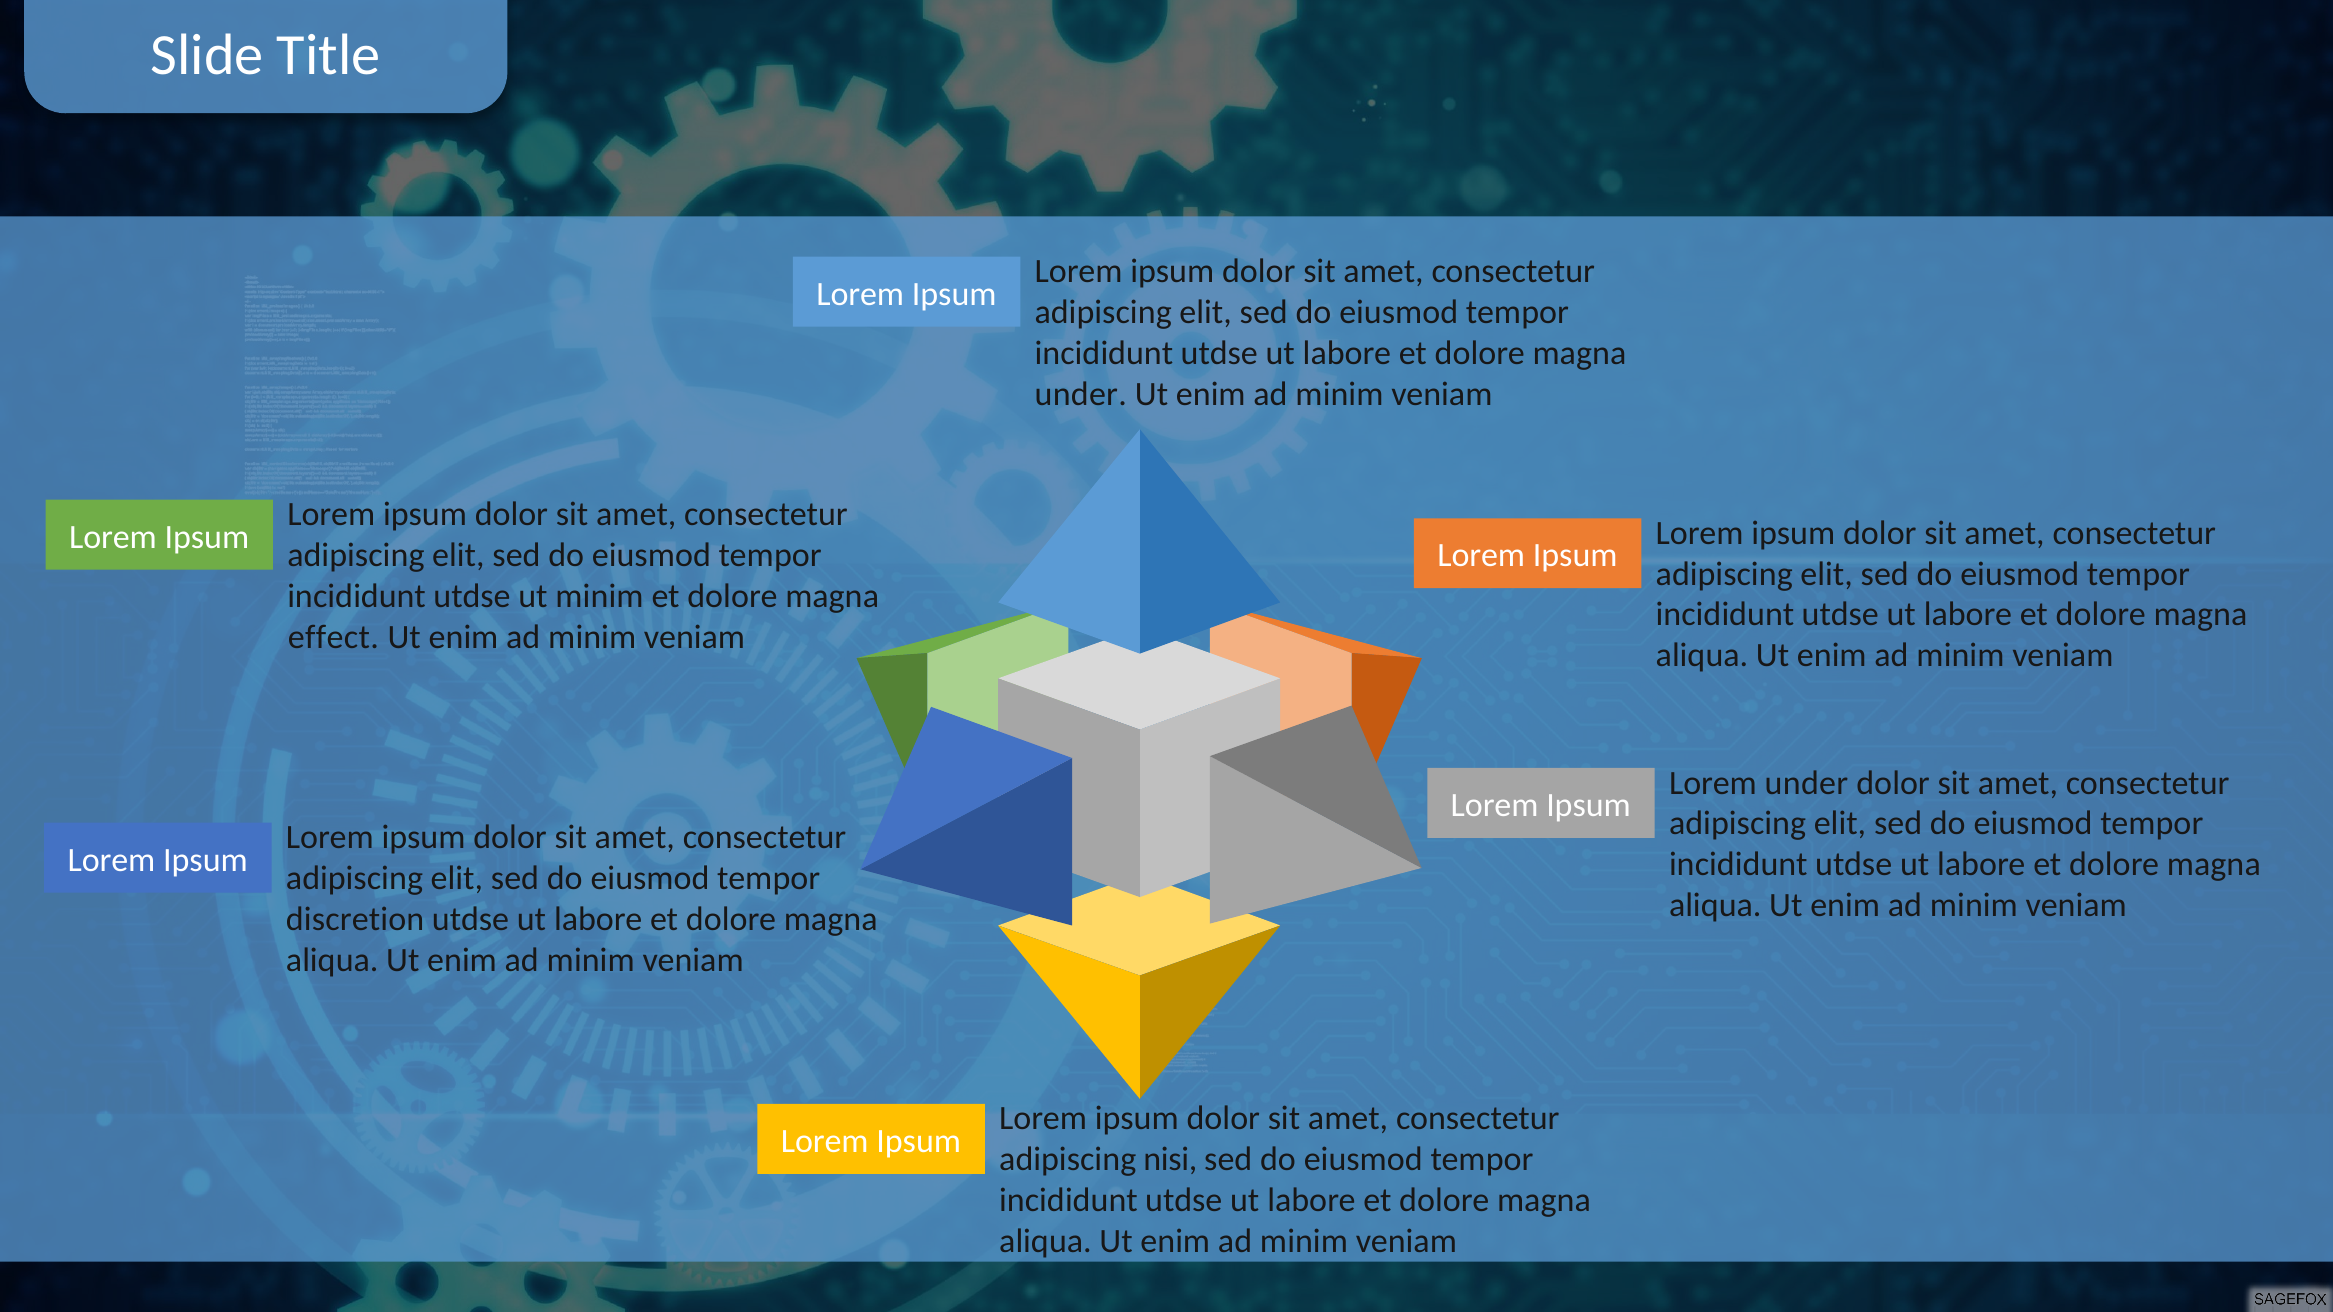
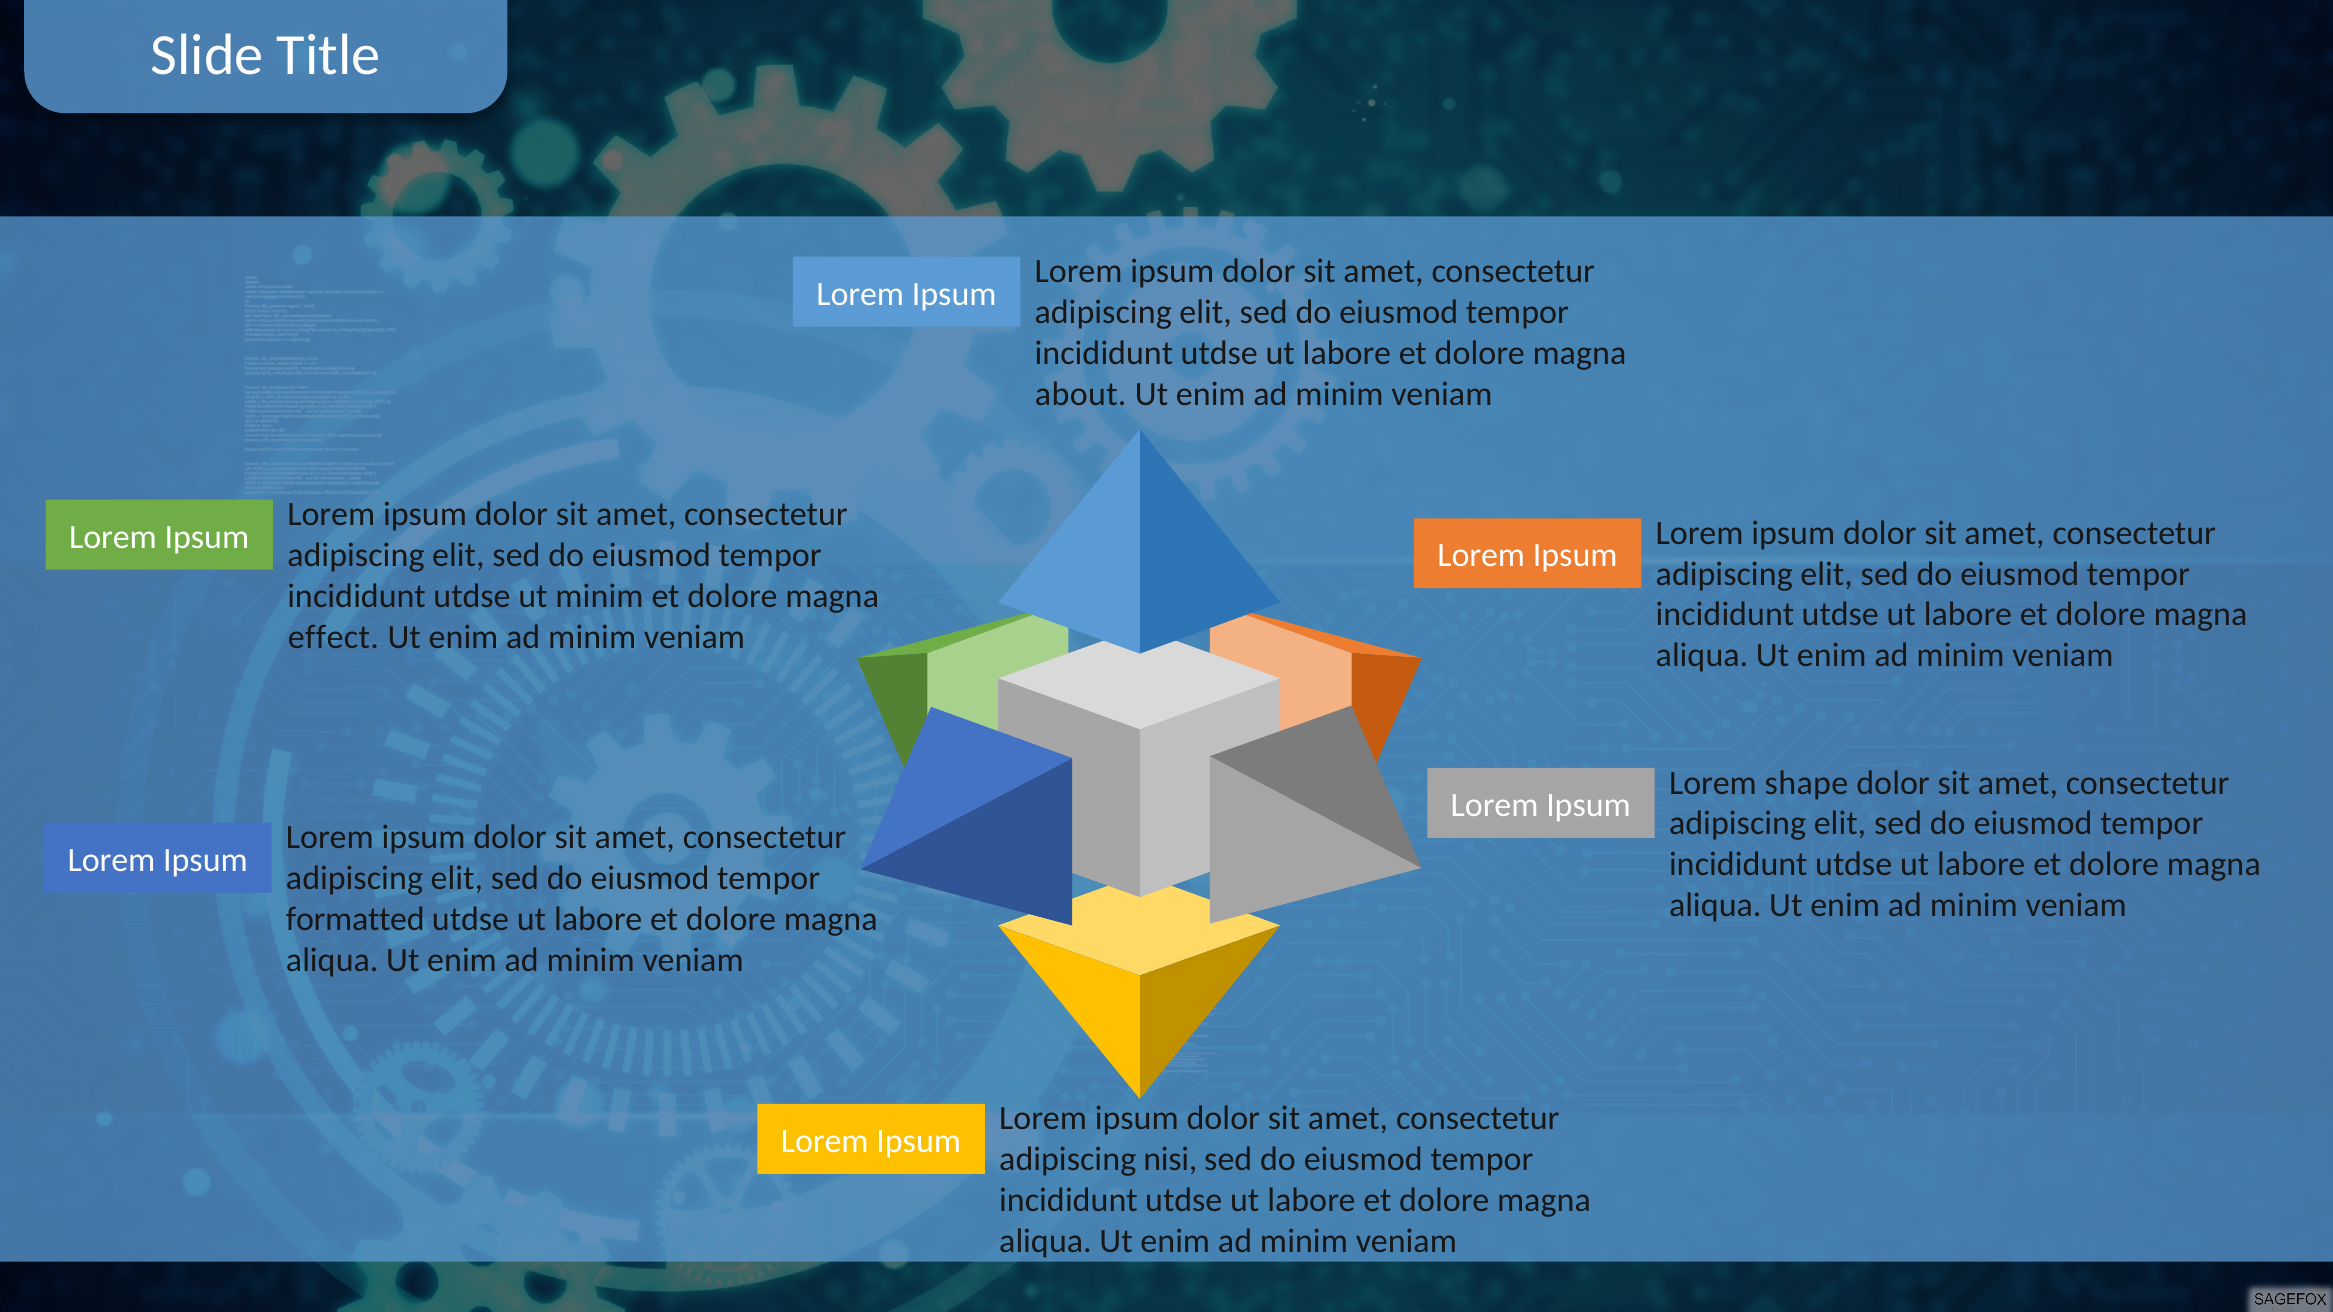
under: under -> about (1081, 394)
Lorem under: under -> shape (1806, 783)
discretion: discretion -> formatted (355, 919)
